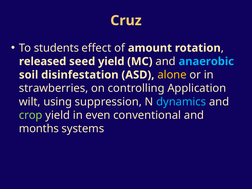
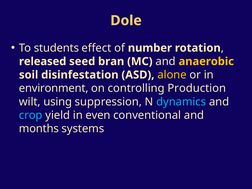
Cruz: Cruz -> Dole (126, 21)
amount: amount -> number (150, 48)
seed yield: yield -> bran (111, 61)
anaerobic colour: light blue -> yellow (206, 61)
strawberries: strawberries -> environment (54, 88)
Application: Application -> Production (197, 88)
crop colour: light green -> light blue (31, 115)
